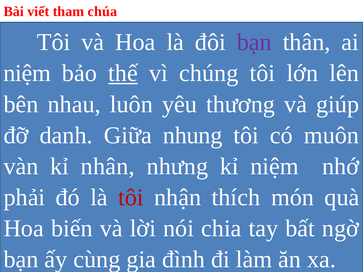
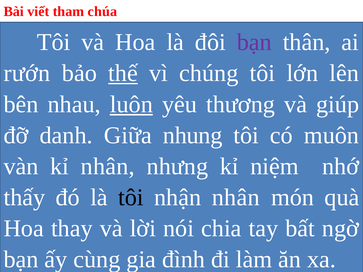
niệm: niệm -> rướn (27, 73)
luôn underline: none -> present (131, 104)
phải: phải -> thấy (24, 198)
tôi colour: red -> black (131, 198)
nhận thích: thích -> nhân (236, 198)
biến: biến -> thay (72, 229)
